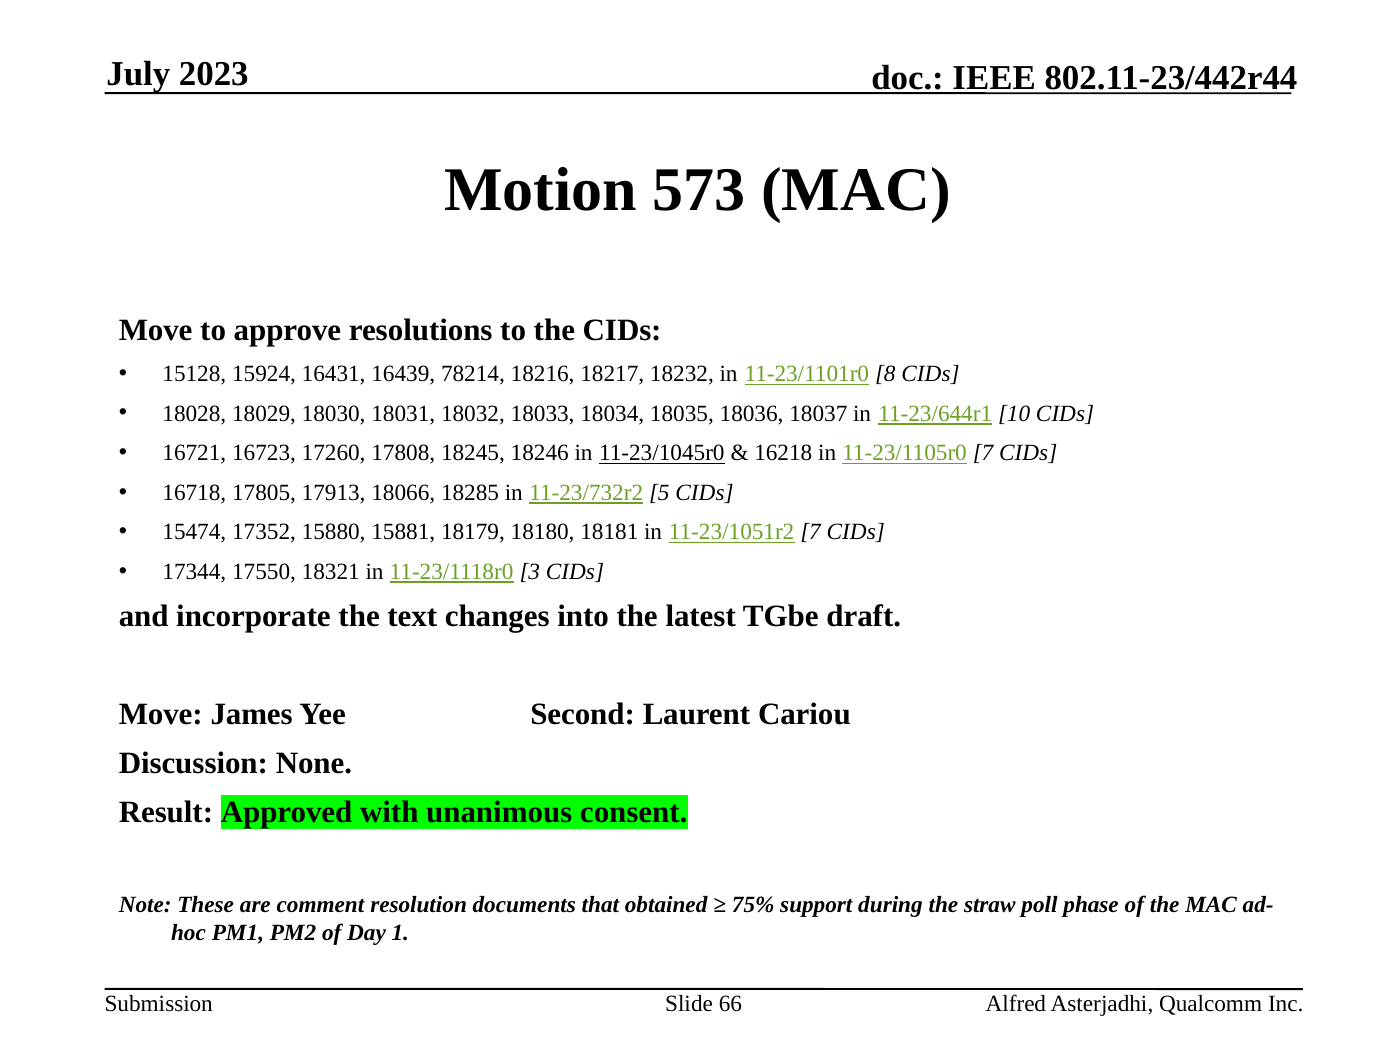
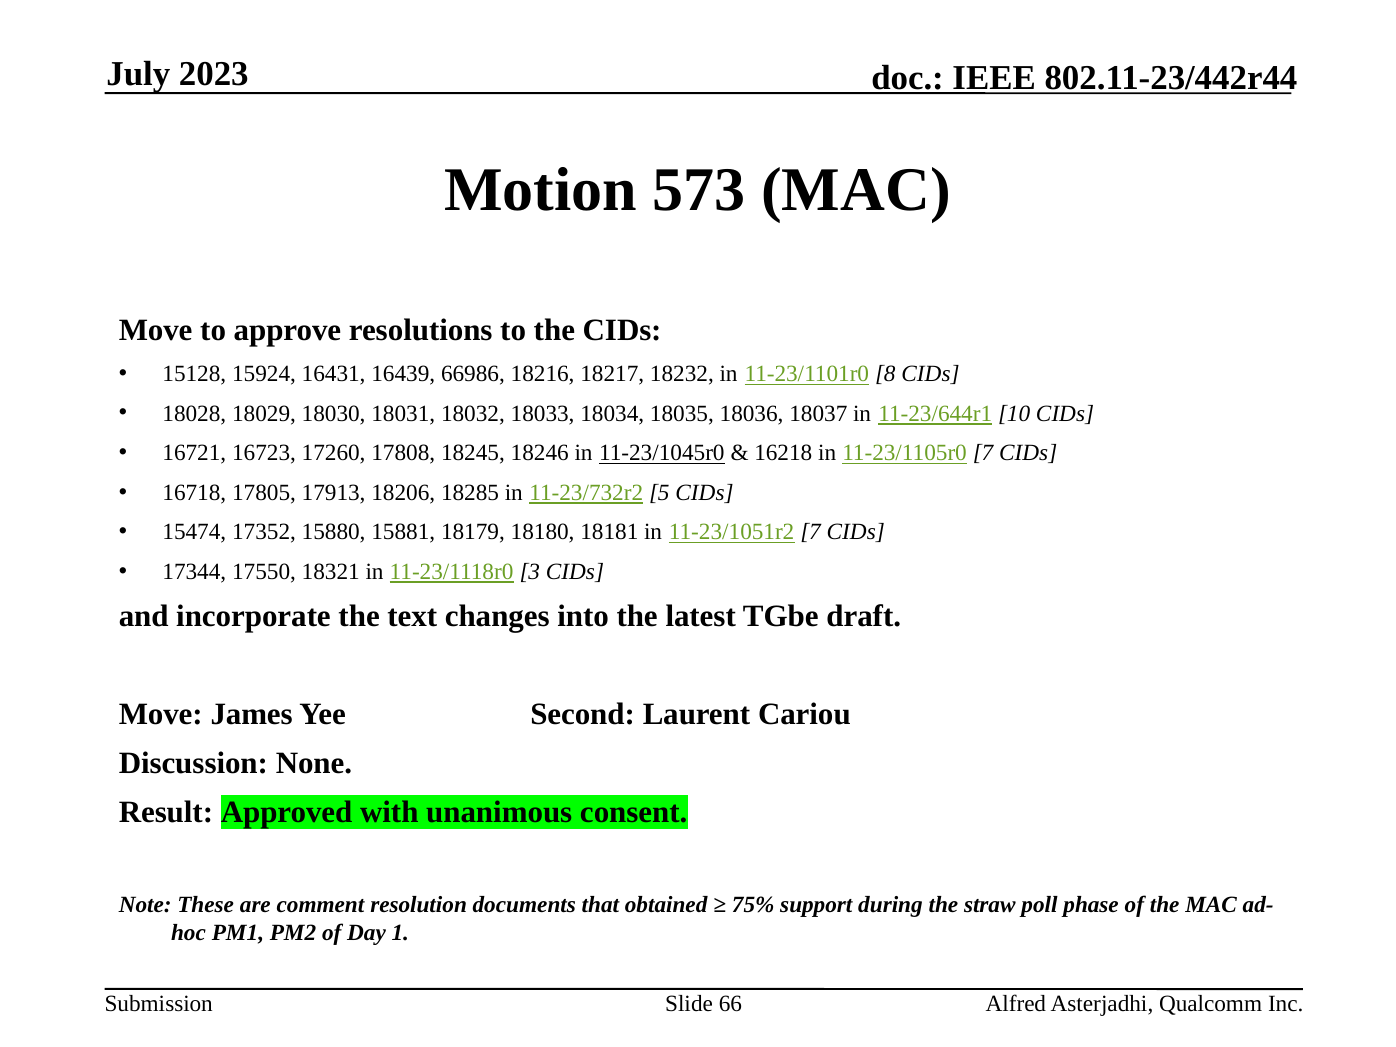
78214: 78214 -> 66986 (473, 374)
18066: 18066 -> 18206 (403, 493)
